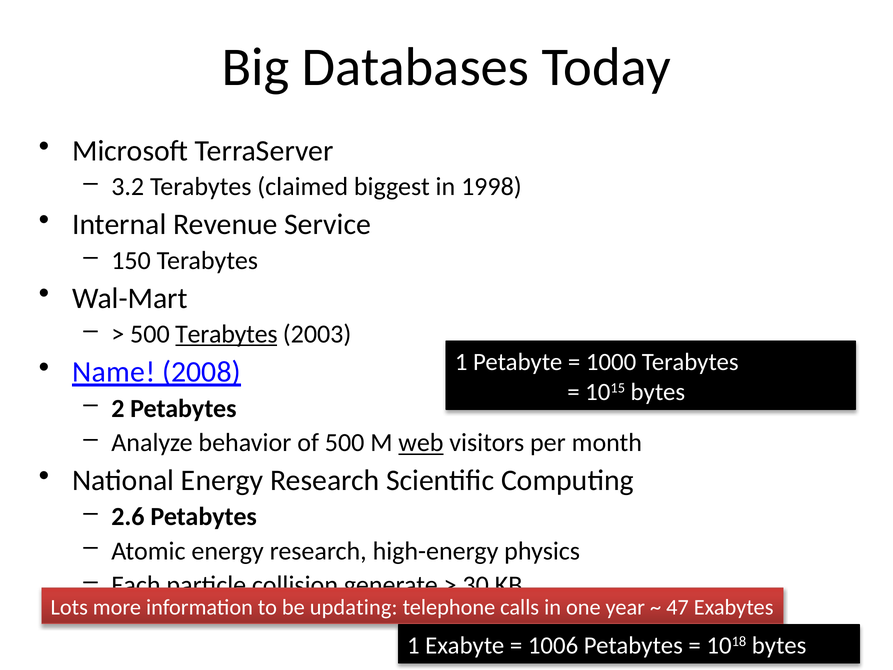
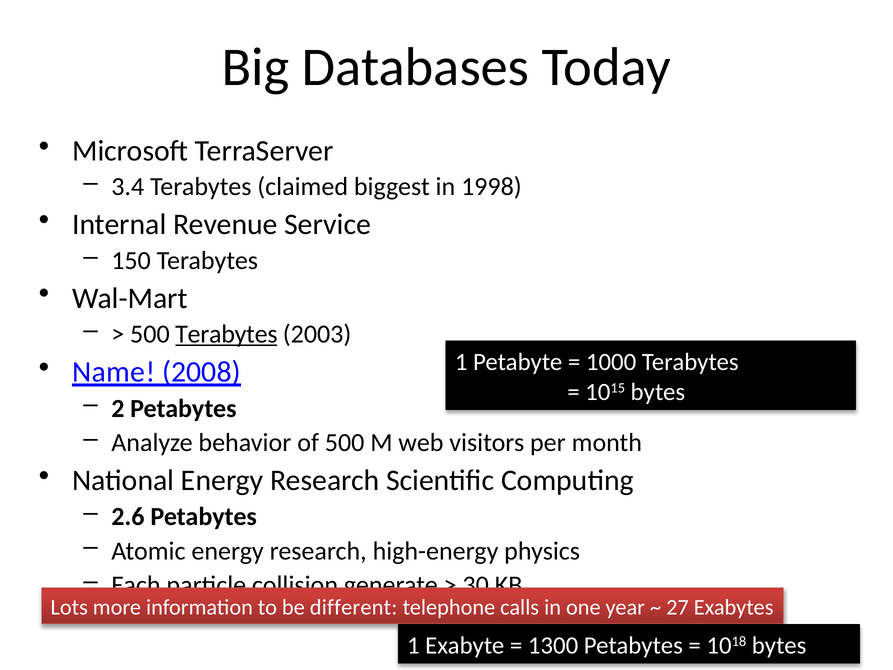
3.2: 3.2 -> 3.4 (128, 187)
web underline: present -> none (421, 443)
updating: updating -> different (354, 607)
47: 47 -> 27 (677, 607)
1006: 1006 -> 1300 (553, 645)
